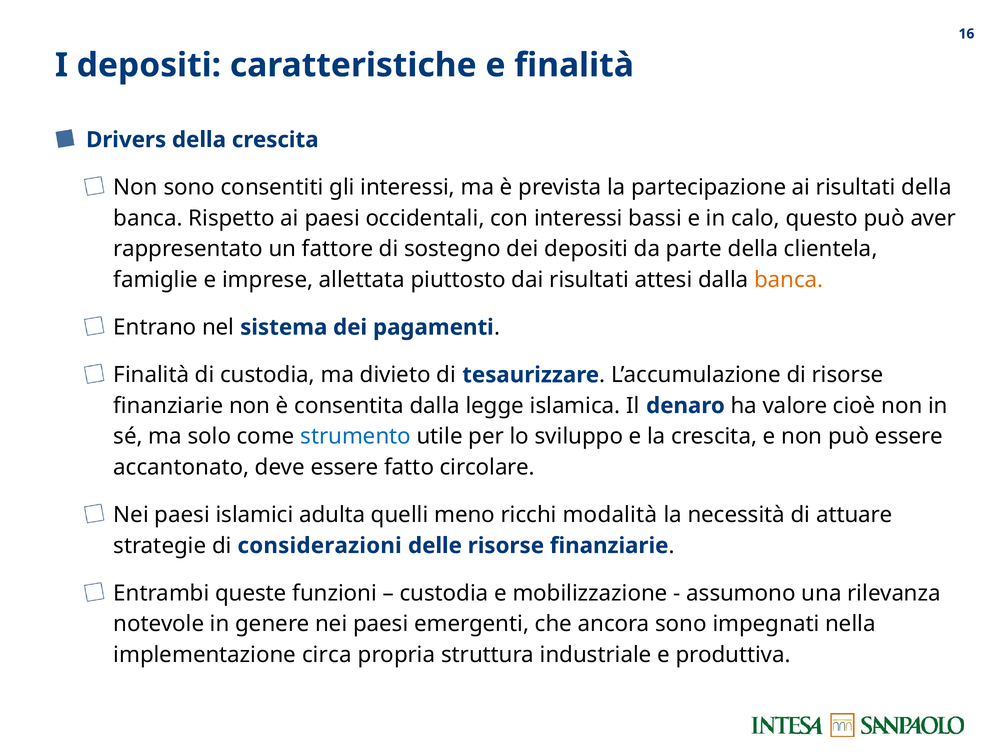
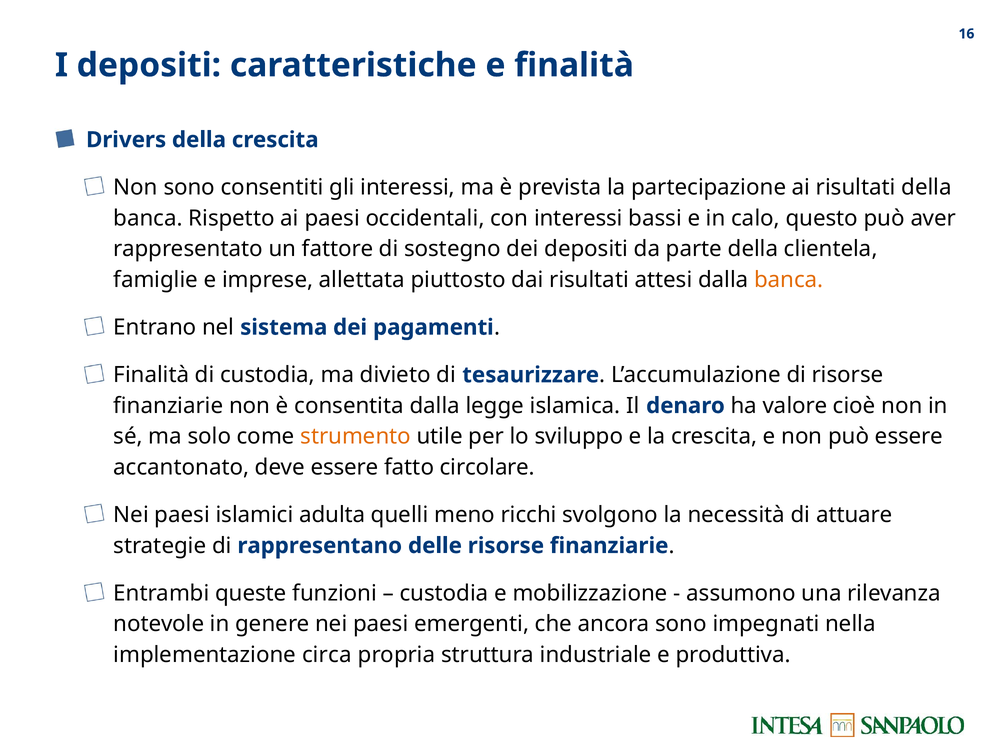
strumento colour: blue -> orange (356, 437)
modalità: modalità -> svolgono (610, 515)
considerazioni: considerazioni -> rappresentano (320, 546)
